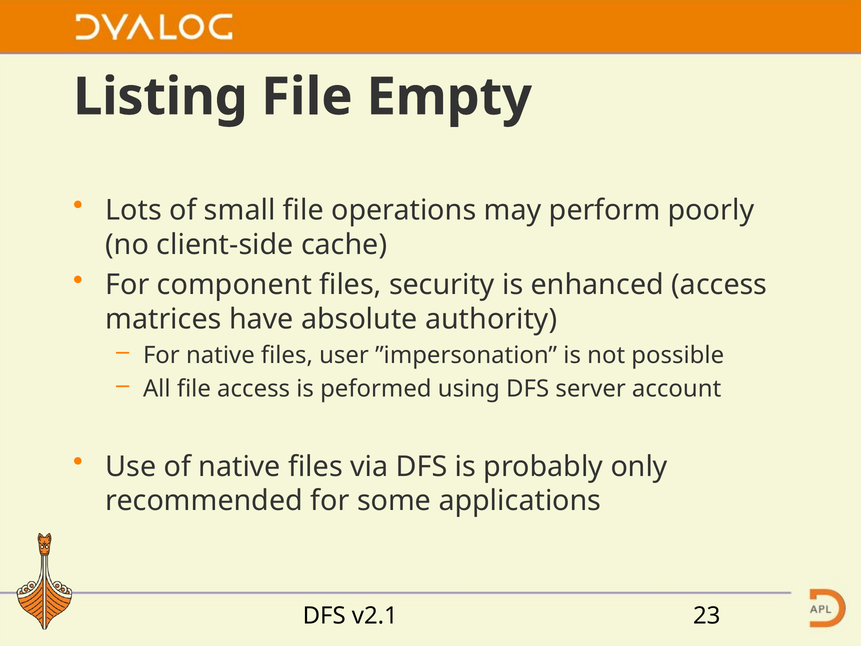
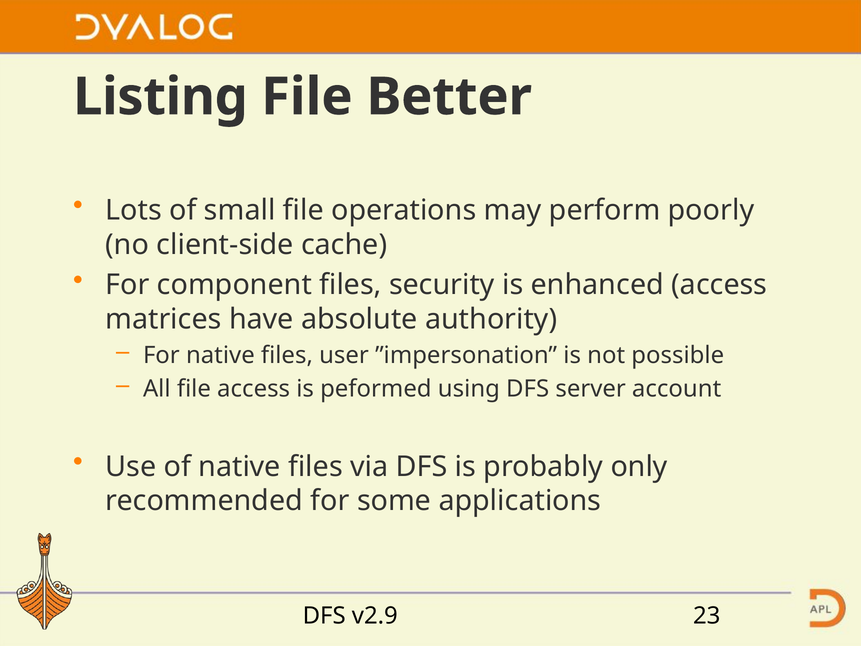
Empty: Empty -> Better (449, 97)
v2.1: v2.1 -> v2.9 (375, 616)
